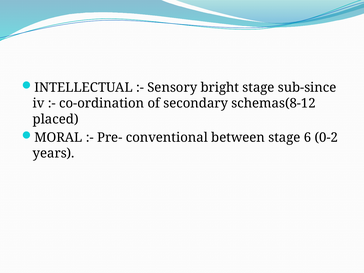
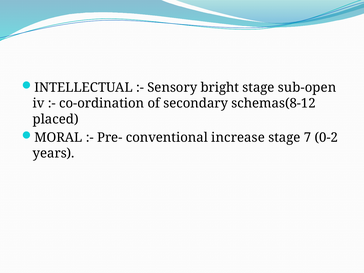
sub-since: sub-since -> sub-open (307, 88)
between: between -> increase (238, 138)
6: 6 -> 7 (307, 138)
